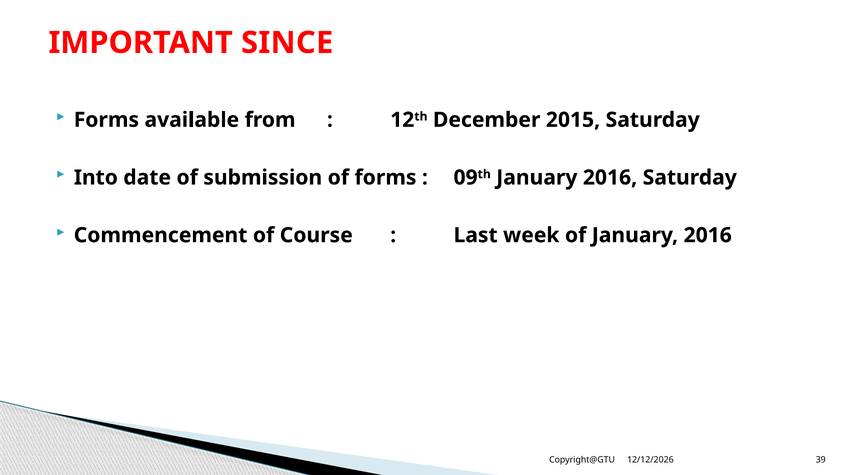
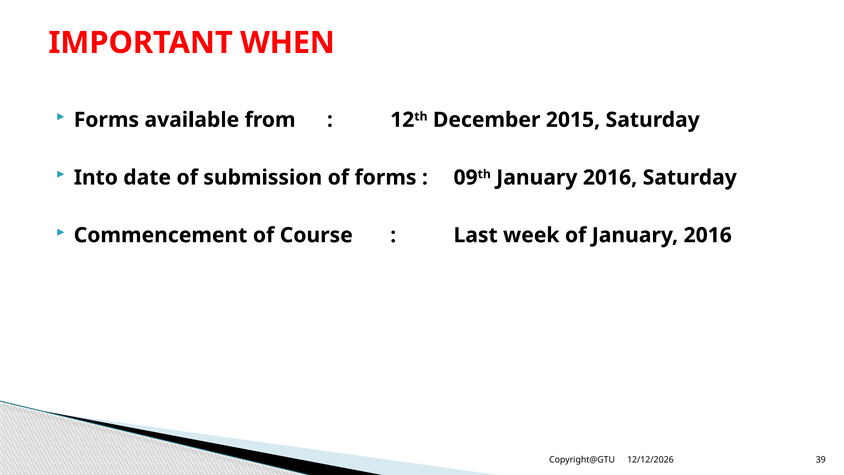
SINCE: SINCE -> WHEN (287, 43)
